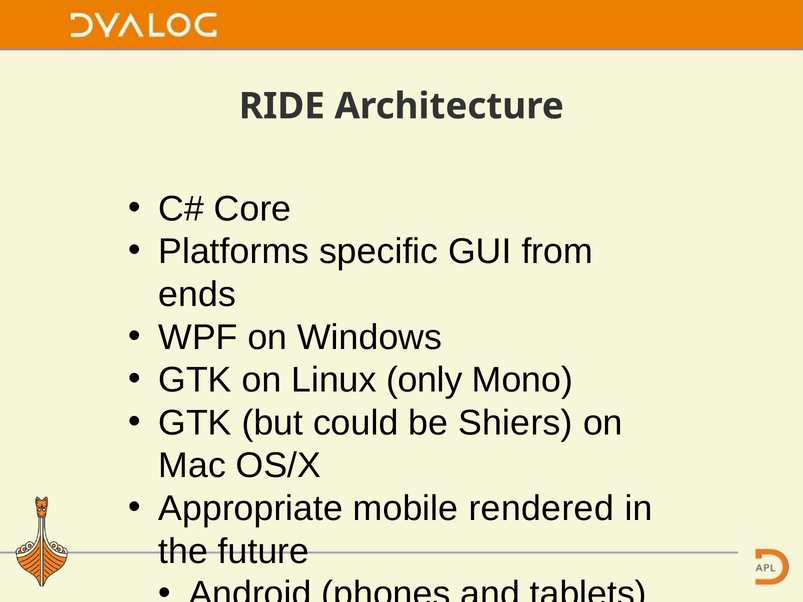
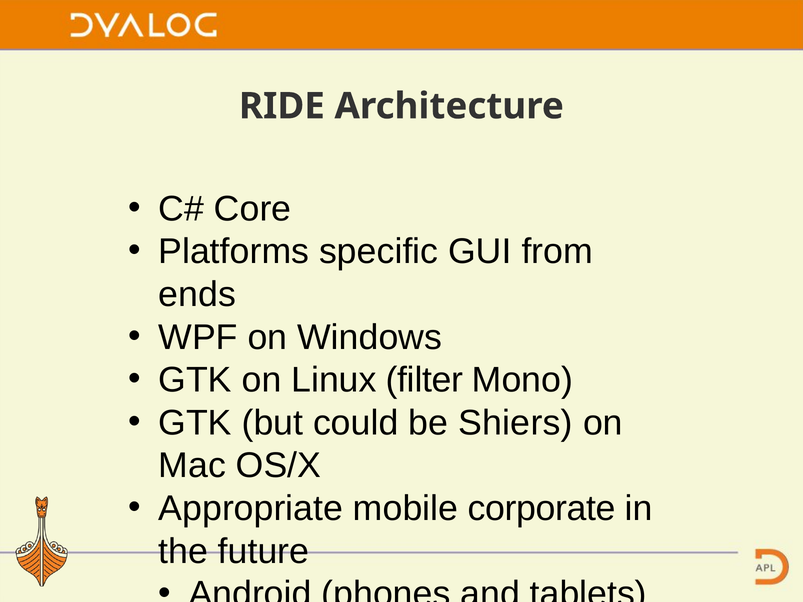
only: only -> filter (424, 380)
rendered: rendered -> corporate (542, 509)
